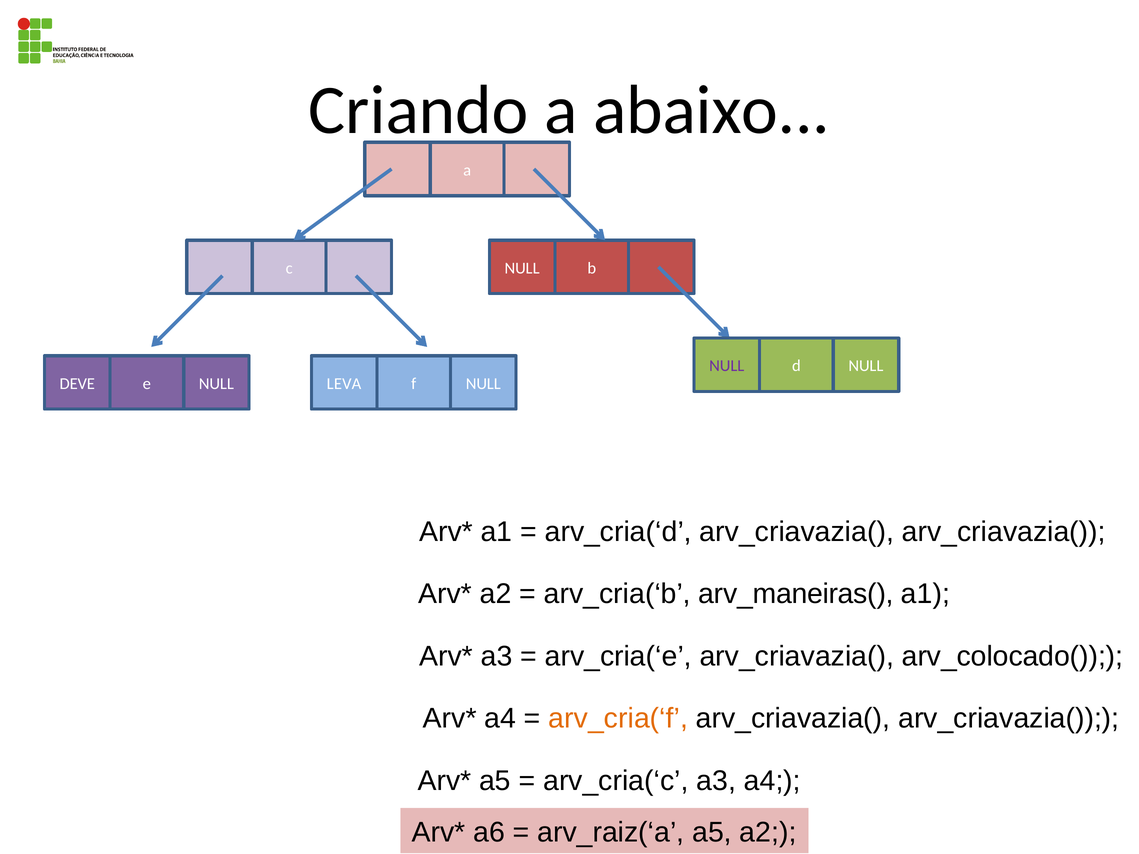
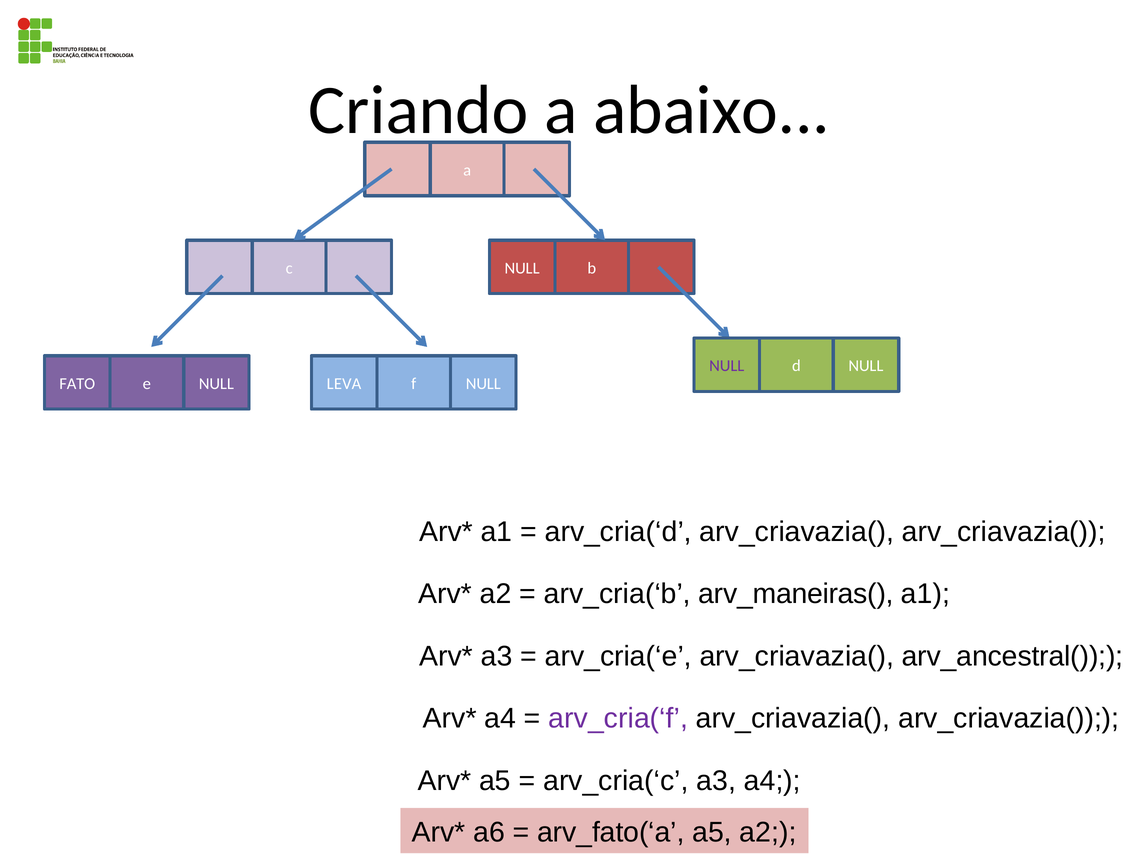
DEVE: DEVE -> FATO (77, 384)
arv_colocado(: arv_colocado( -> arv_ancestral( (1013, 656)
arv_cria(‘f colour: orange -> purple (618, 719)
arv_raiz(‘a: arv_raiz(‘a -> arv_fato(‘a (611, 833)
